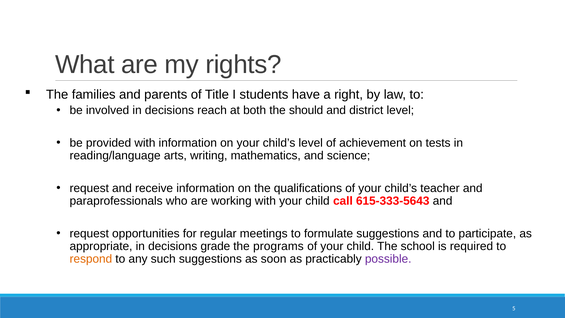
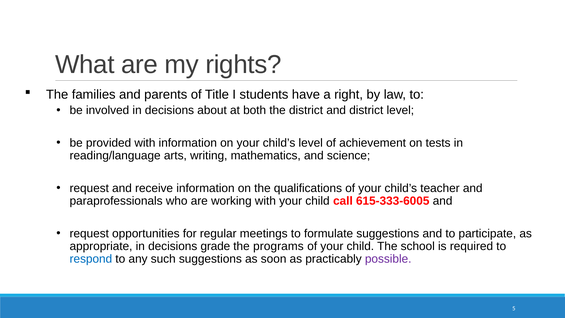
reach: reach -> about (212, 110)
the should: should -> district (306, 110)
615-333-5643: 615-333-5643 -> 615-333-6005 (393, 201)
respond colour: orange -> blue (91, 259)
